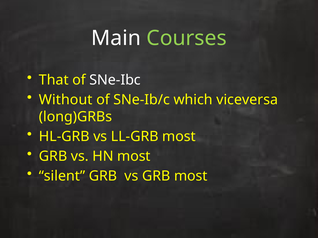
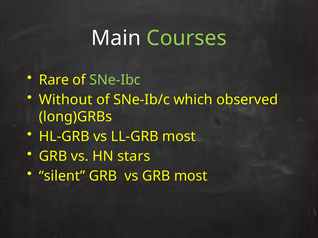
That: That -> Rare (54, 80)
SNe-Ibc colour: white -> light green (115, 80)
viceversa: viceversa -> observed (247, 100)
HN most: most -> stars (134, 157)
